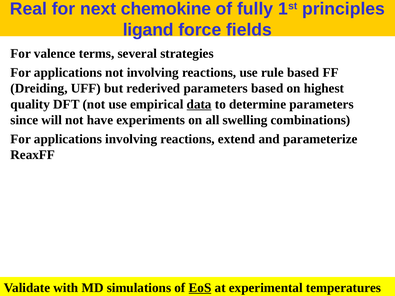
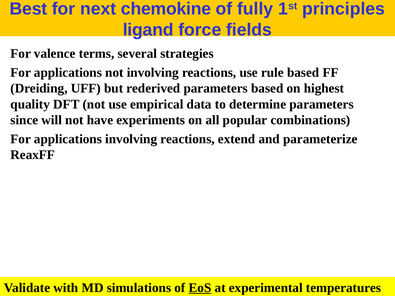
Real: Real -> Best (28, 9)
data underline: present -> none (199, 104)
swelling: swelling -> popular (245, 120)
